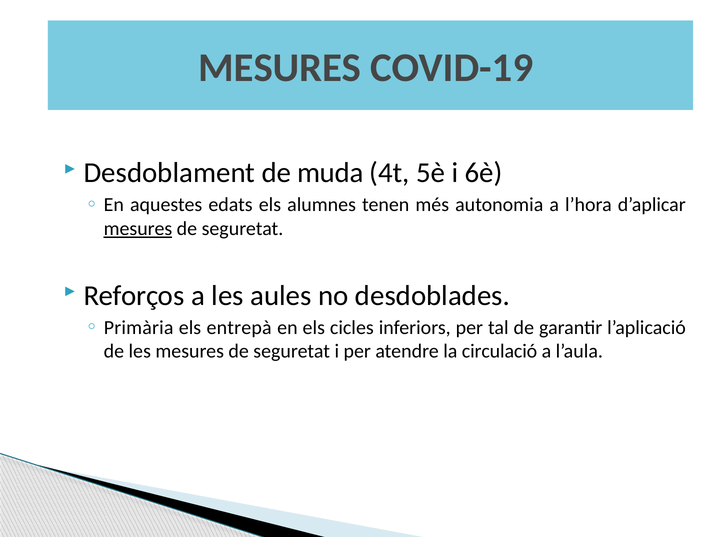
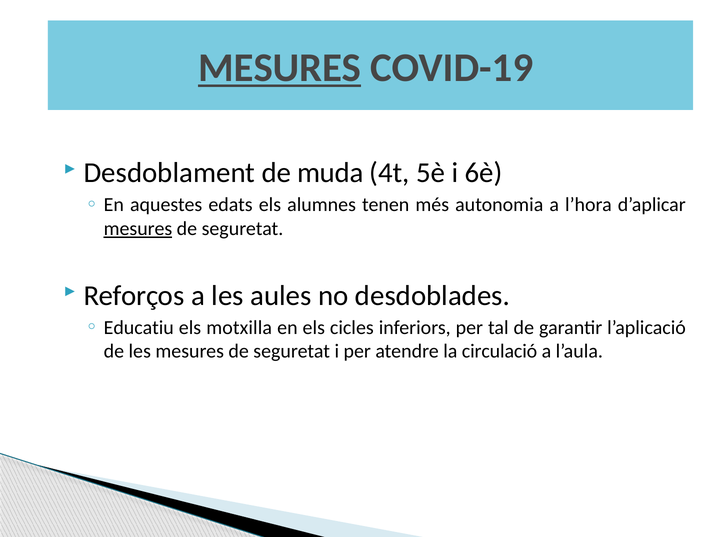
MESURES underline: none -> present (280, 68)
Primària: Primària -> Educatiu (139, 328)
entrepà: entrepà -> motxilla (239, 328)
